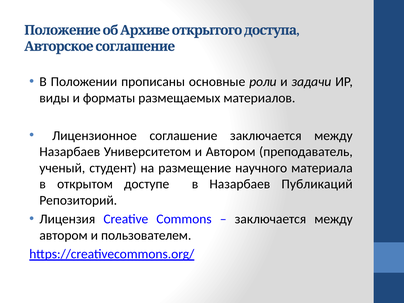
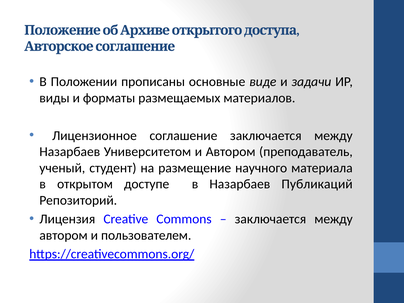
роли: роли -> виде (263, 82)
